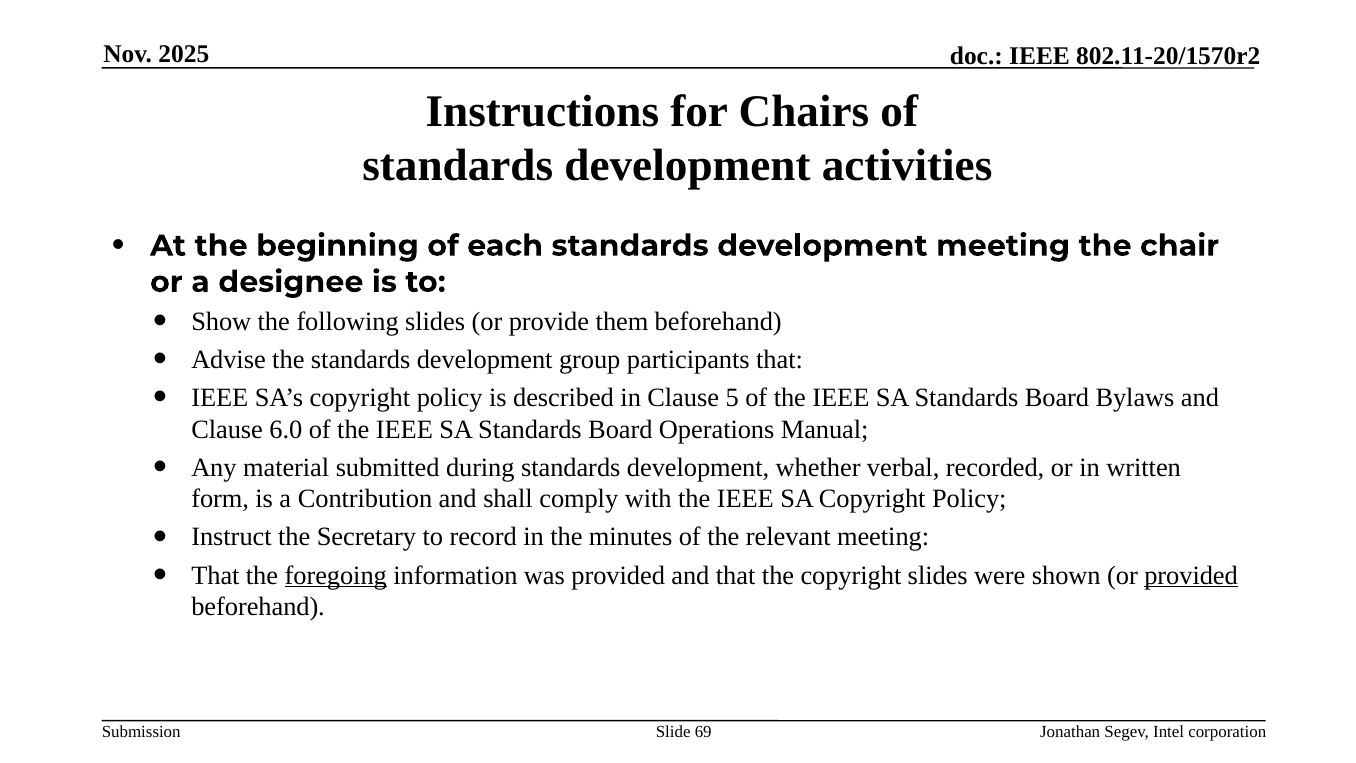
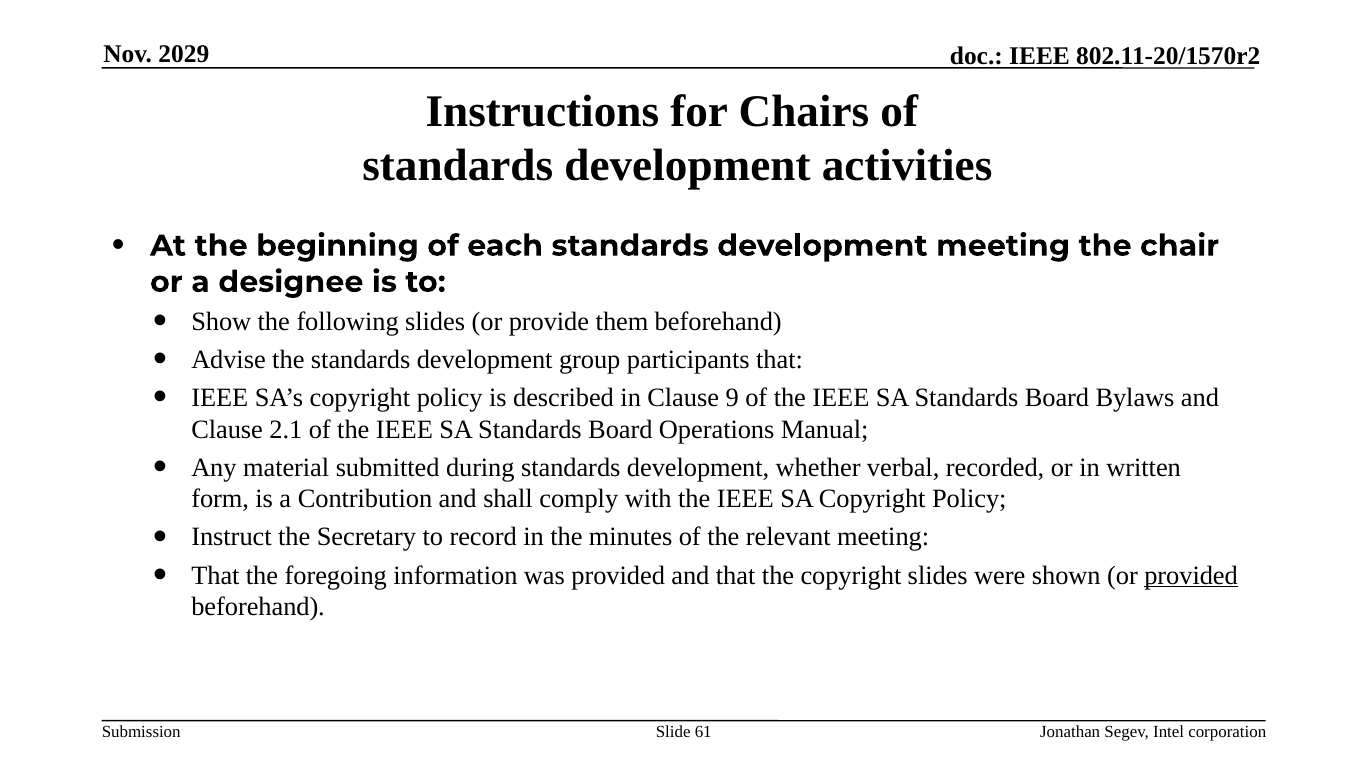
2025: 2025 -> 2029 (184, 54)
5: 5 -> 9 (732, 398)
6.0: 6.0 -> 2.1 (286, 429)
foregoing underline: present -> none (336, 575)
69: 69 -> 61 (703, 732)
